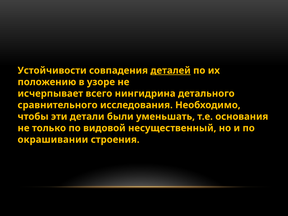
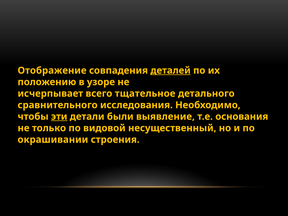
Устойчивости: Устойчивости -> Отображение (52, 70)
нингидрина: нингидрина -> тщательное (145, 94)
эти underline: none -> present (59, 117)
уменьшать: уменьшать -> выявление (165, 117)
